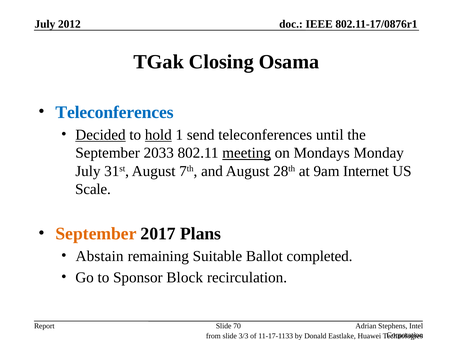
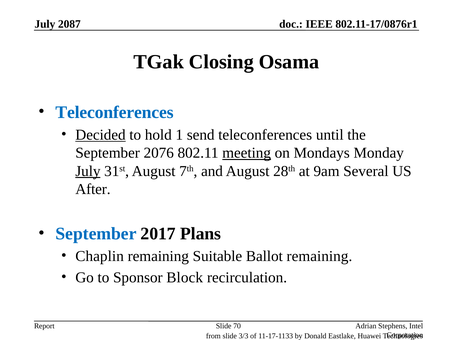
2012: 2012 -> 2087 (69, 24)
hold underline: present -> none (158, 135)
2033: 2033 -> 2076 (159, 153)
July underline: none -> present (88, 171)
Internet: Internet -> Several (366, 171)
Scale: Scale -> After (93, 189)
September colour: orange -> blue (96, 234)
Abstain: Abstain -> Chaplin (100, 256)
Ballot completed: completed -> remaining (319, 256)
